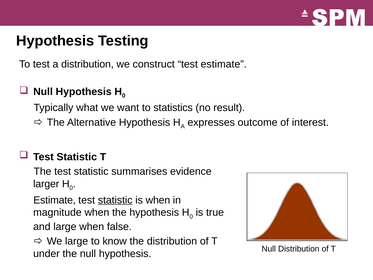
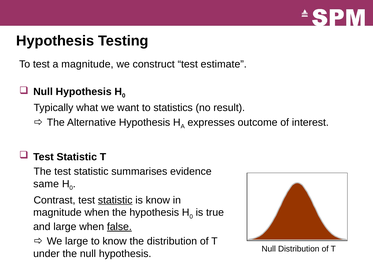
a distribution: distribution -> magnitude (87, 64)
larger: larger -> same (46, 184)
Estimate: Estimate -> Contrast (54, 200)
is when: when -> know (158, 200)
false underline: none -> present (119, 226)
